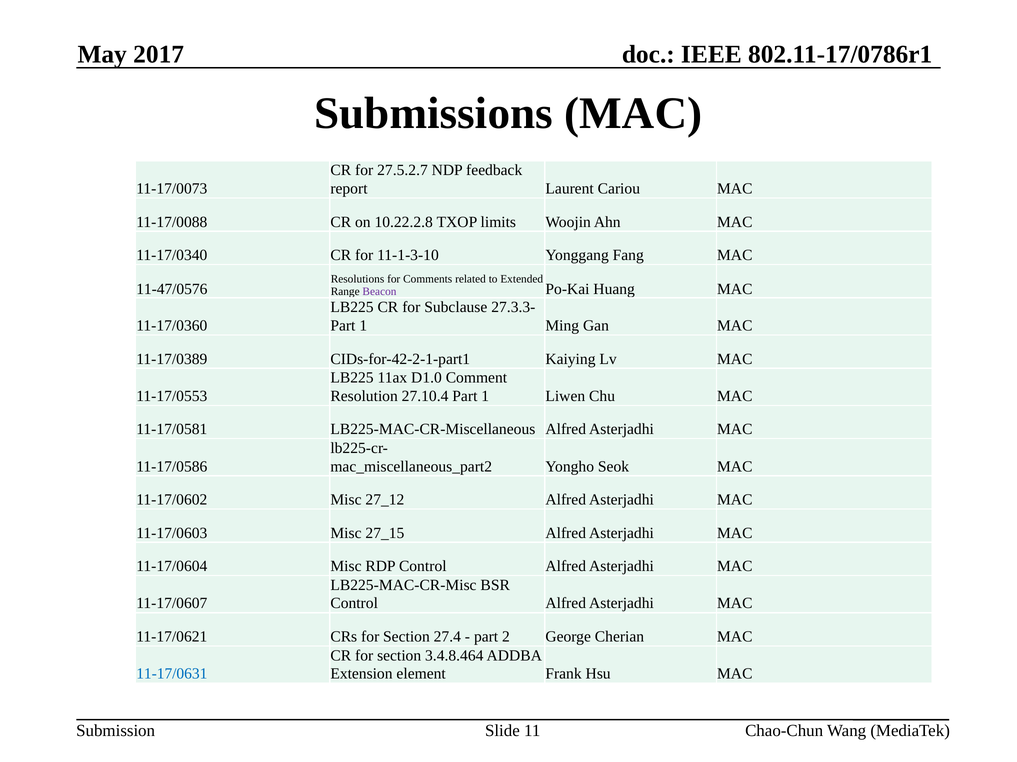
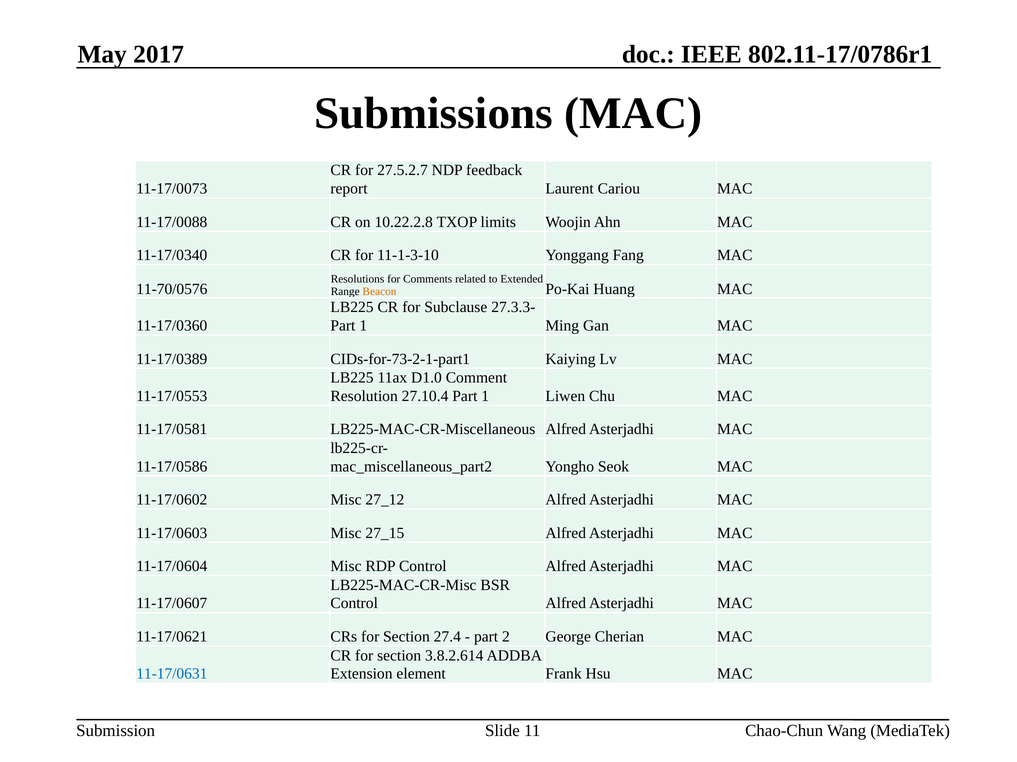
11-47/0576: 11-47/0576 -> 11-70/0576 (172, 290)
Beacon colour: purple -> orange (379, 292)
CIDs-for-42-2-1-part1: CIDs-for-42-2-1-part1 -> CIDs-for-73-2-1-part1 (400, 359)
3.4.8.464: 3.4.8.464 -> 3.8.2.614 (454, 656)
